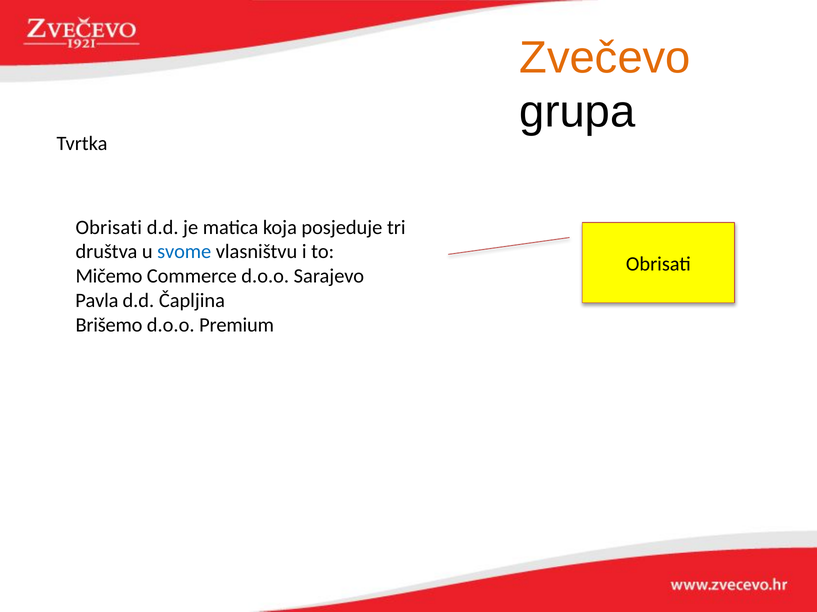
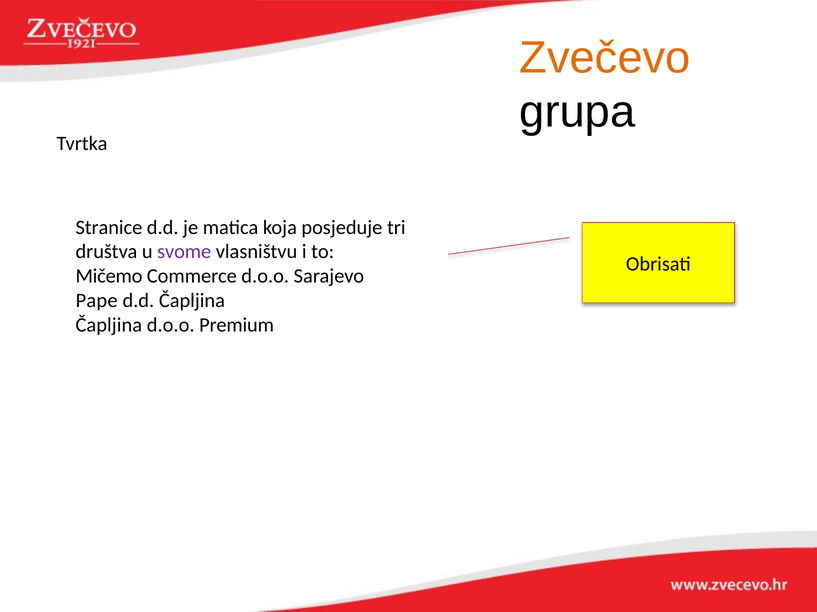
Obrisati: Obrisati -> Stranice (109, 228)
svome colour: blue -> purple (184, 252)
Pavla: Pavla -> Pape (97, 301)
Brišemo: Brišemo -> Čapljina (109, 326)
